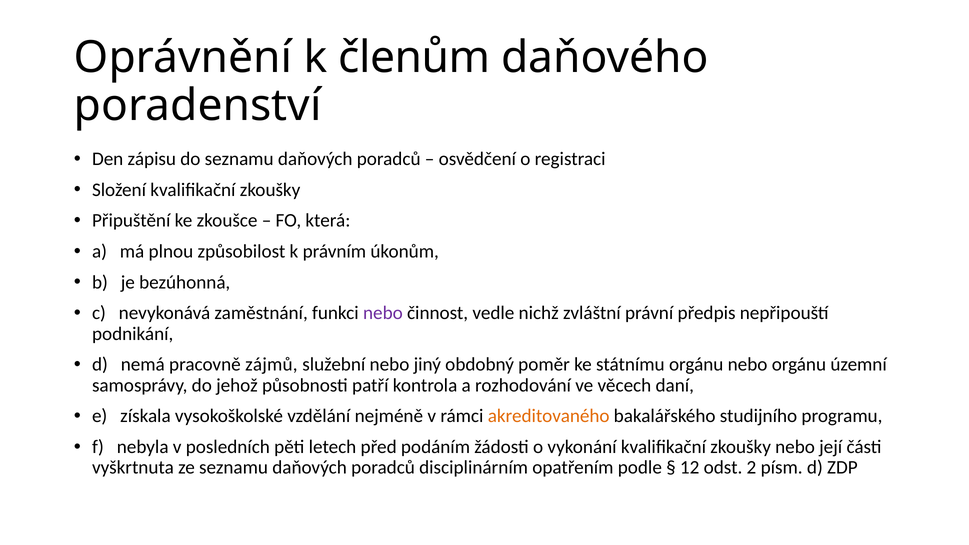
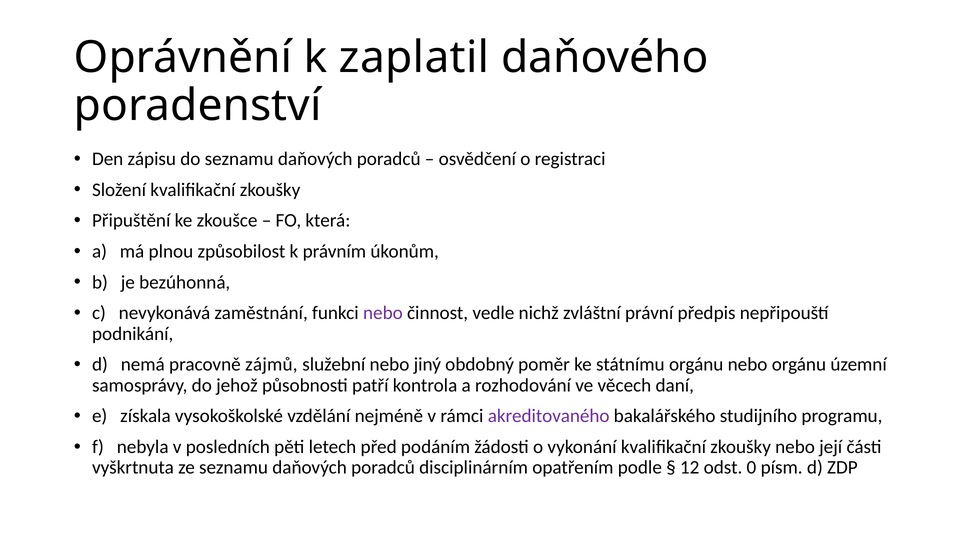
členům: členům -> zaplatil (414, 57)
akreditovaného colour: orange -> purple (549, 416)
2: 2 -> 0 (751, 468)
